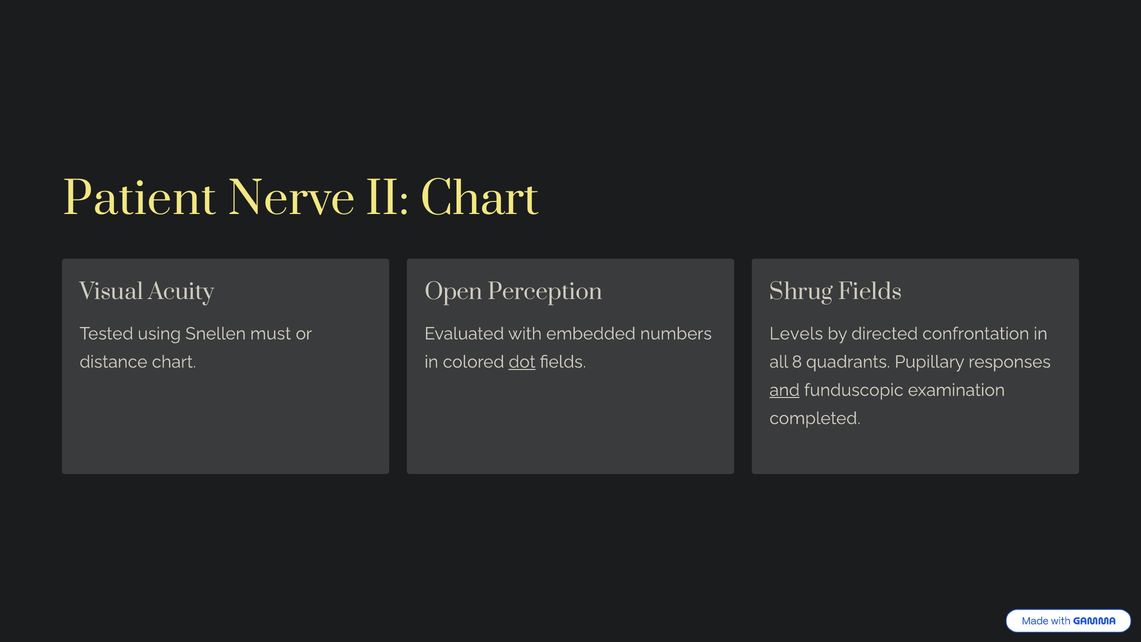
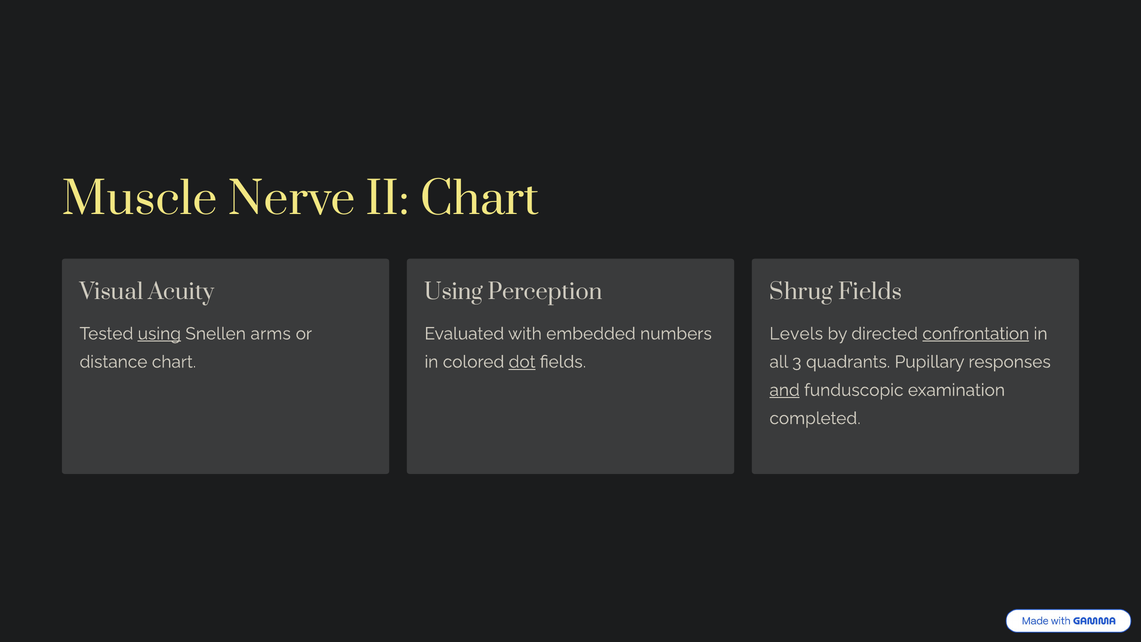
Patient: Patient -> Muscle (140, 200)
Open: Open -> Using (454, 292)
using underline: none -> present (159, 334)
must: must -> arms (271, 334)
confrontation underline: none -> present (976, 334)
8: 8 -> 3 (797, 362)
